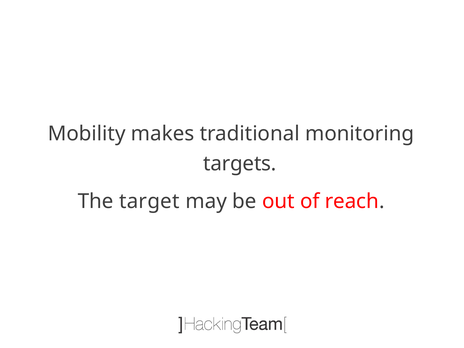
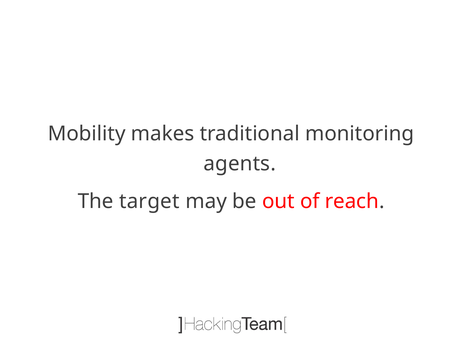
targets: targets -> agents (240, 164)
